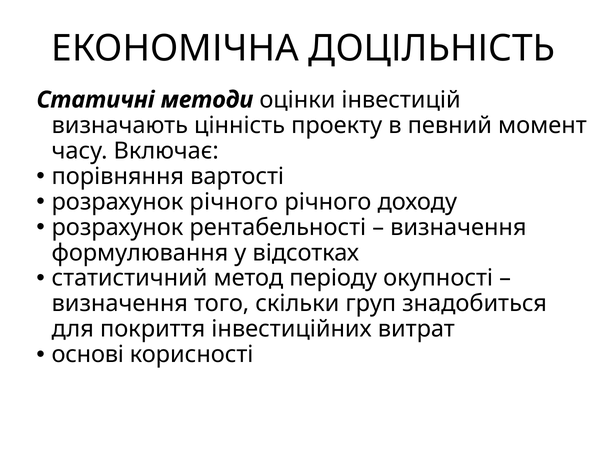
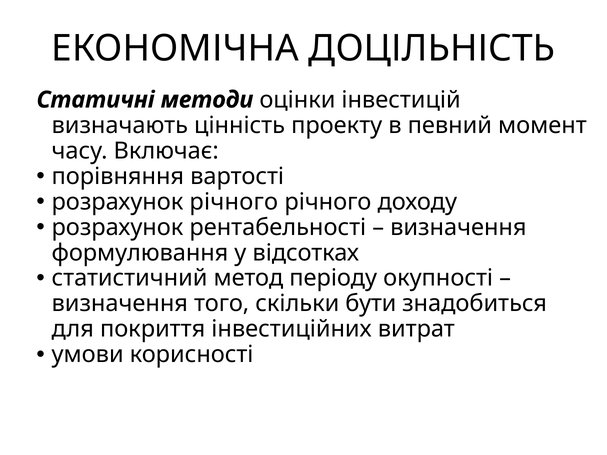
груп: груп -> бути (371, 304)
основі: основі -> умови (88, 355)
